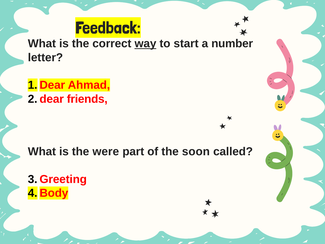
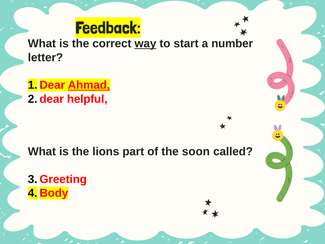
Ahmad underline: none -> present (89, 85)
friends: friends -> helpful (87, 99)
were: were -> lions (106, 151)
